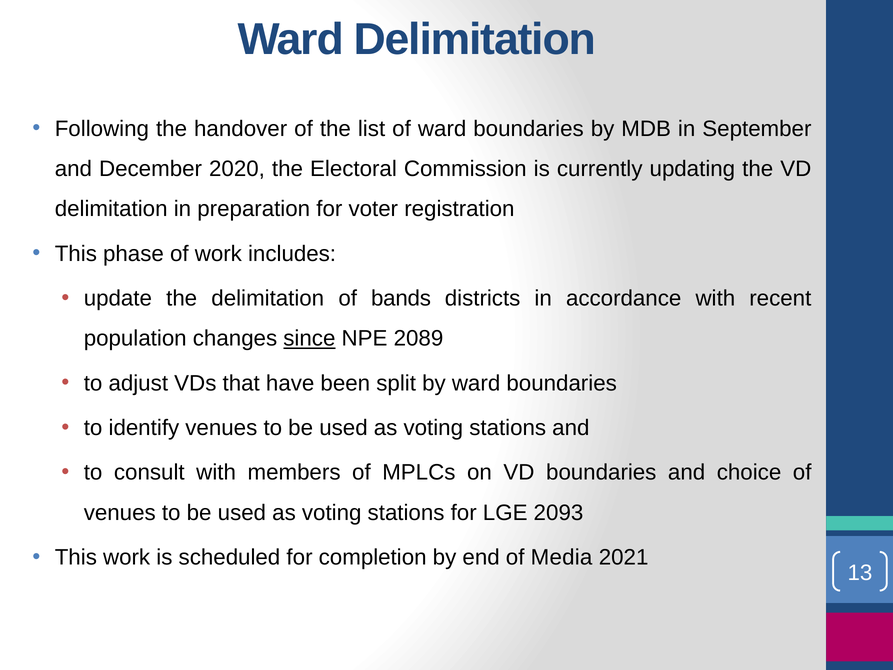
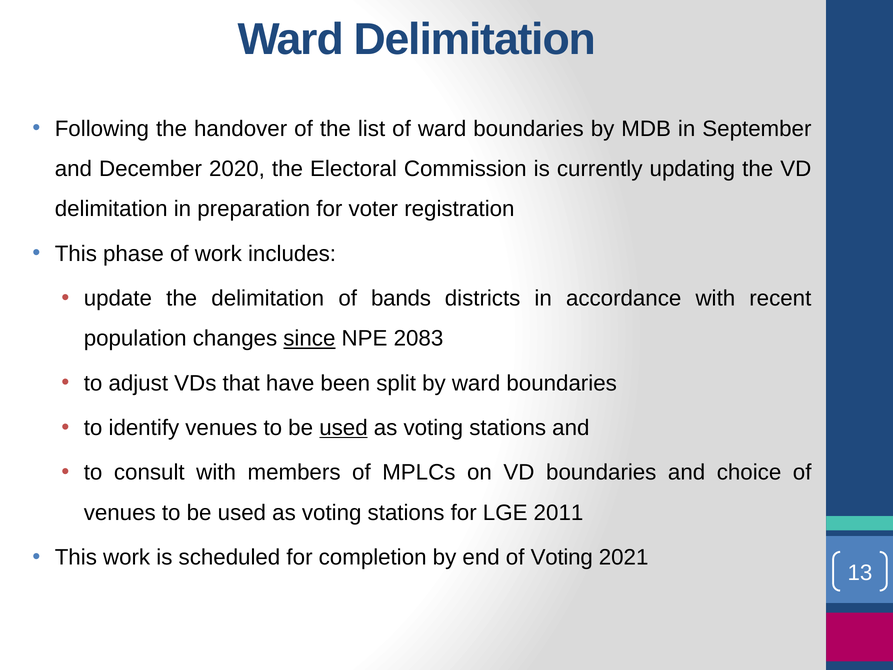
2089: 2089 -> 2083 (418, 338)
used underline: none -> present (343, 428)
2093: 2093 -> 2011 (558, 513)
of Media: Media -> Voting (562, 557)
